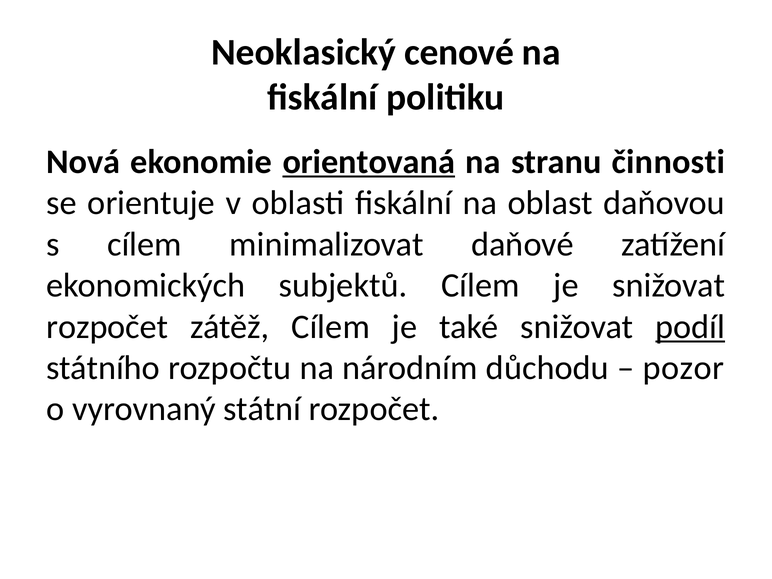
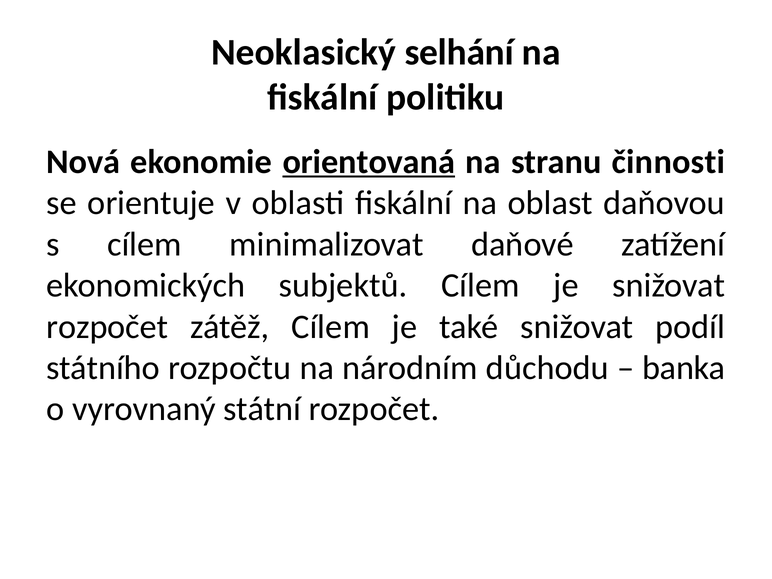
cenové: cenové -> selhání (459, 52)
podíl underline: present -> none (690, 327)
pozor: pozor -> banka (684, 368)
